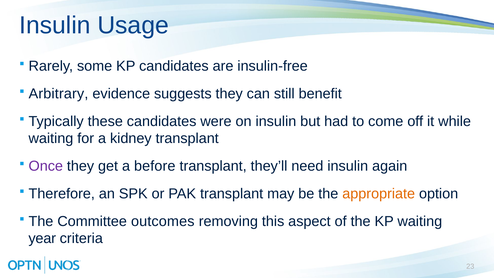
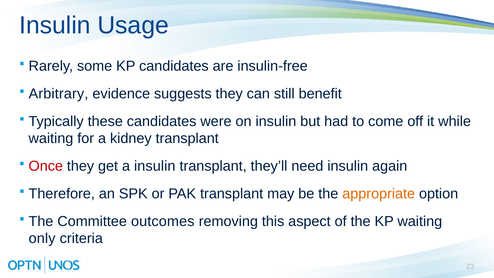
Once colour: purple -> red (46, 166)
a before: before -> insulin (155, 166)
year: year -> only (42, 238)
